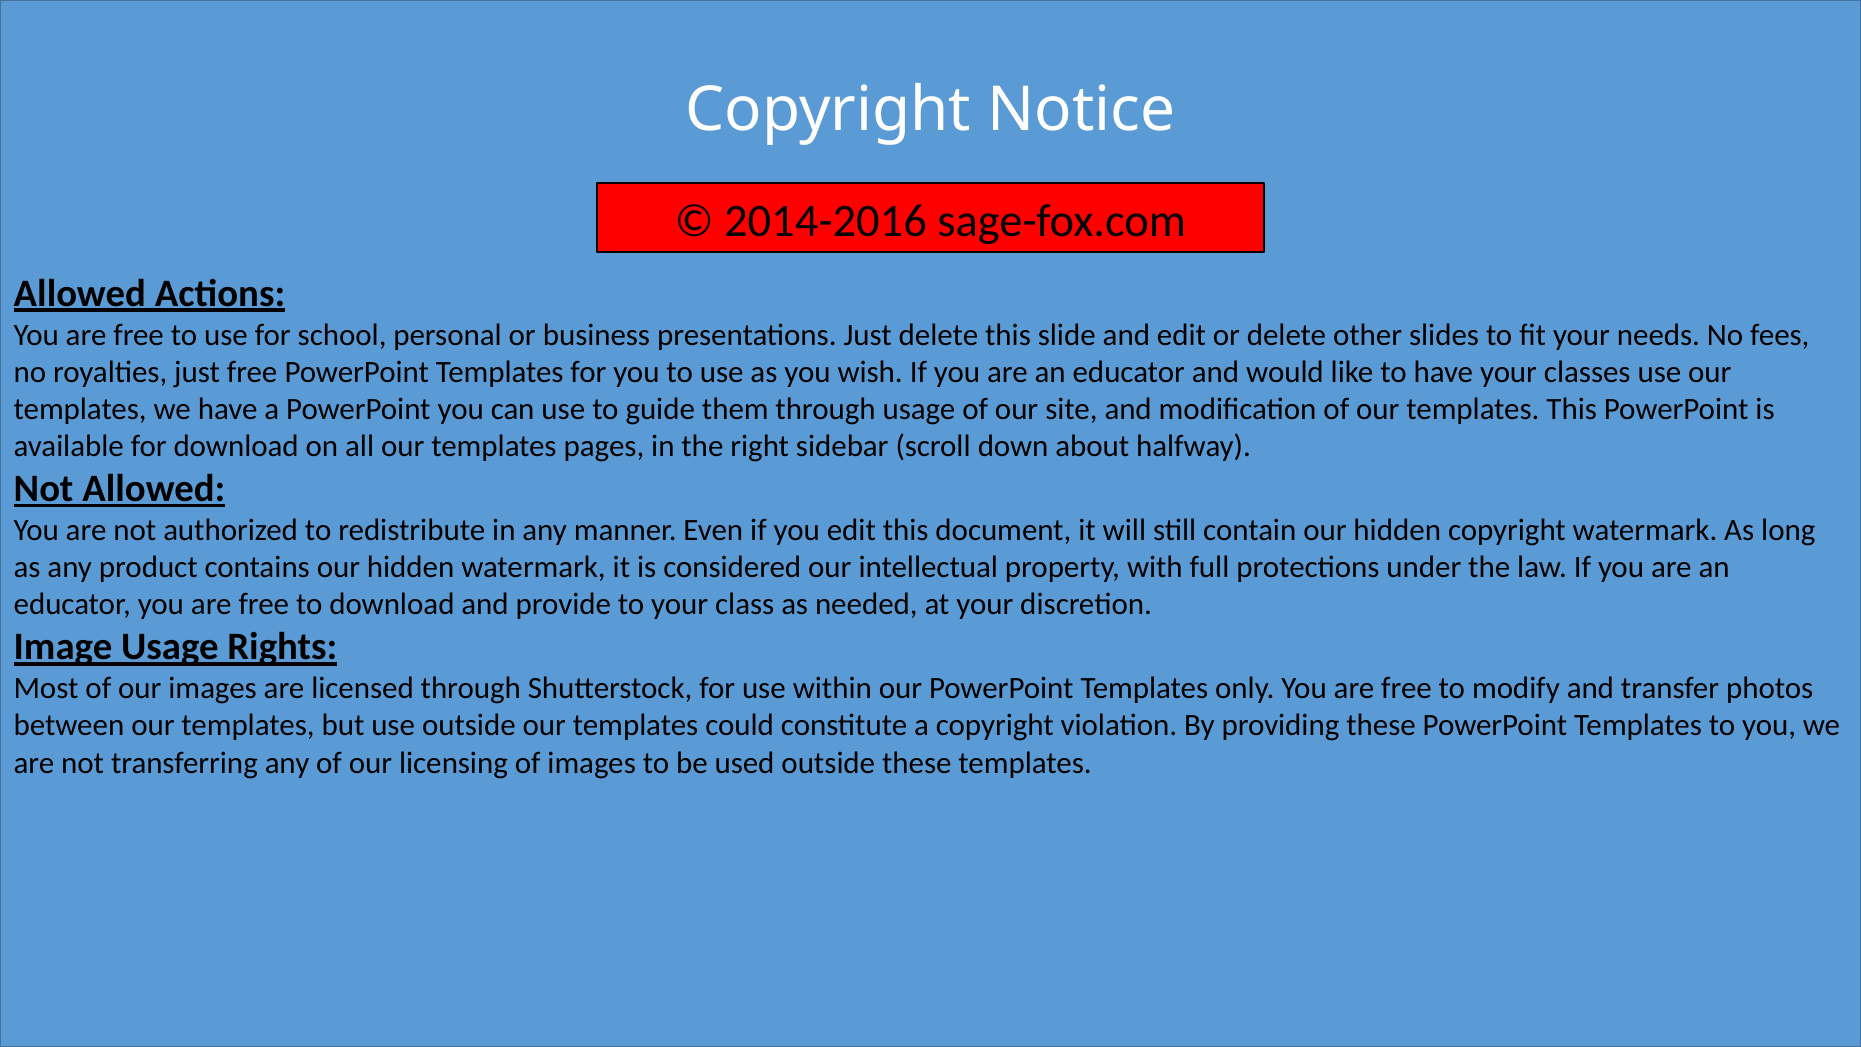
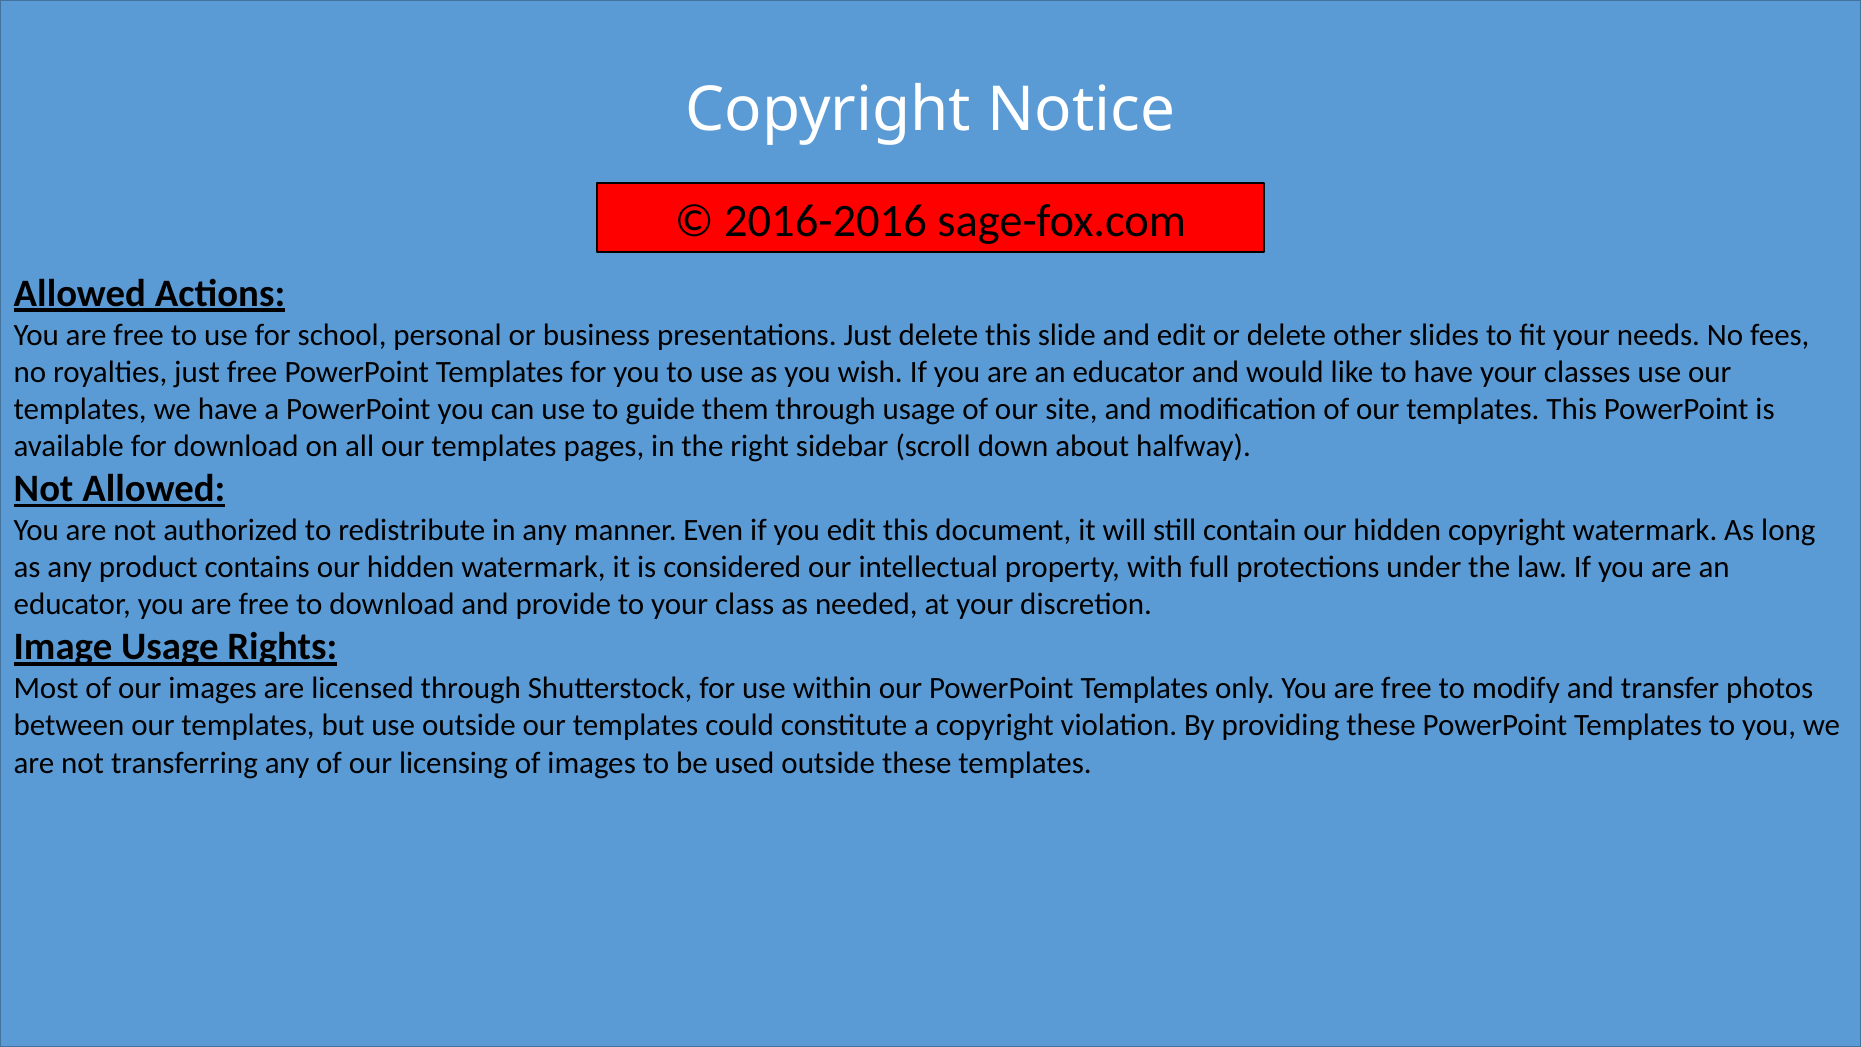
2014-2016: 2014-2016 -> 2016-2016 (825, 221)
